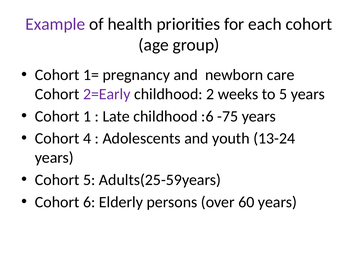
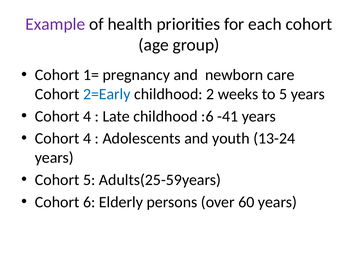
2=Early colour: purple -> blue (107, 94)
1: 1 -> 4 (87, 116)
-75: -75 -> -41 (228, 116)
